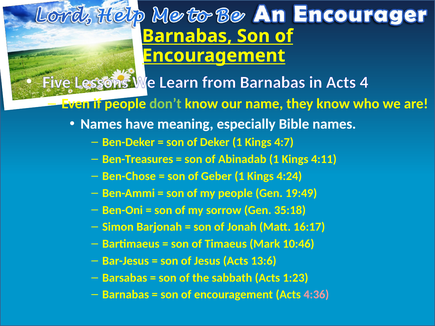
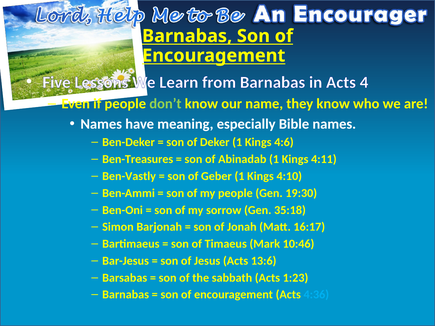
4:7: 4:7 -> 4:6 (284, 142)
Ben-Chose: Ben-Chose -> Ben-Vastly (129, 176)
4:24: 4:24 -> 4:10 (289, 176)
19:49: 19:49 -> 19:30 (301, 193)
4:36 colour: pink -> light blue (316, 295)
